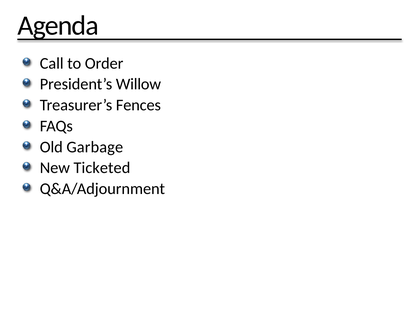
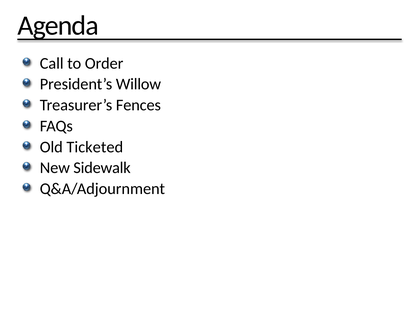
Garbage: Garbage -> Ticketed (95, 147)
Ticketed: Ticketed -> Sidewalk (102, 167)
